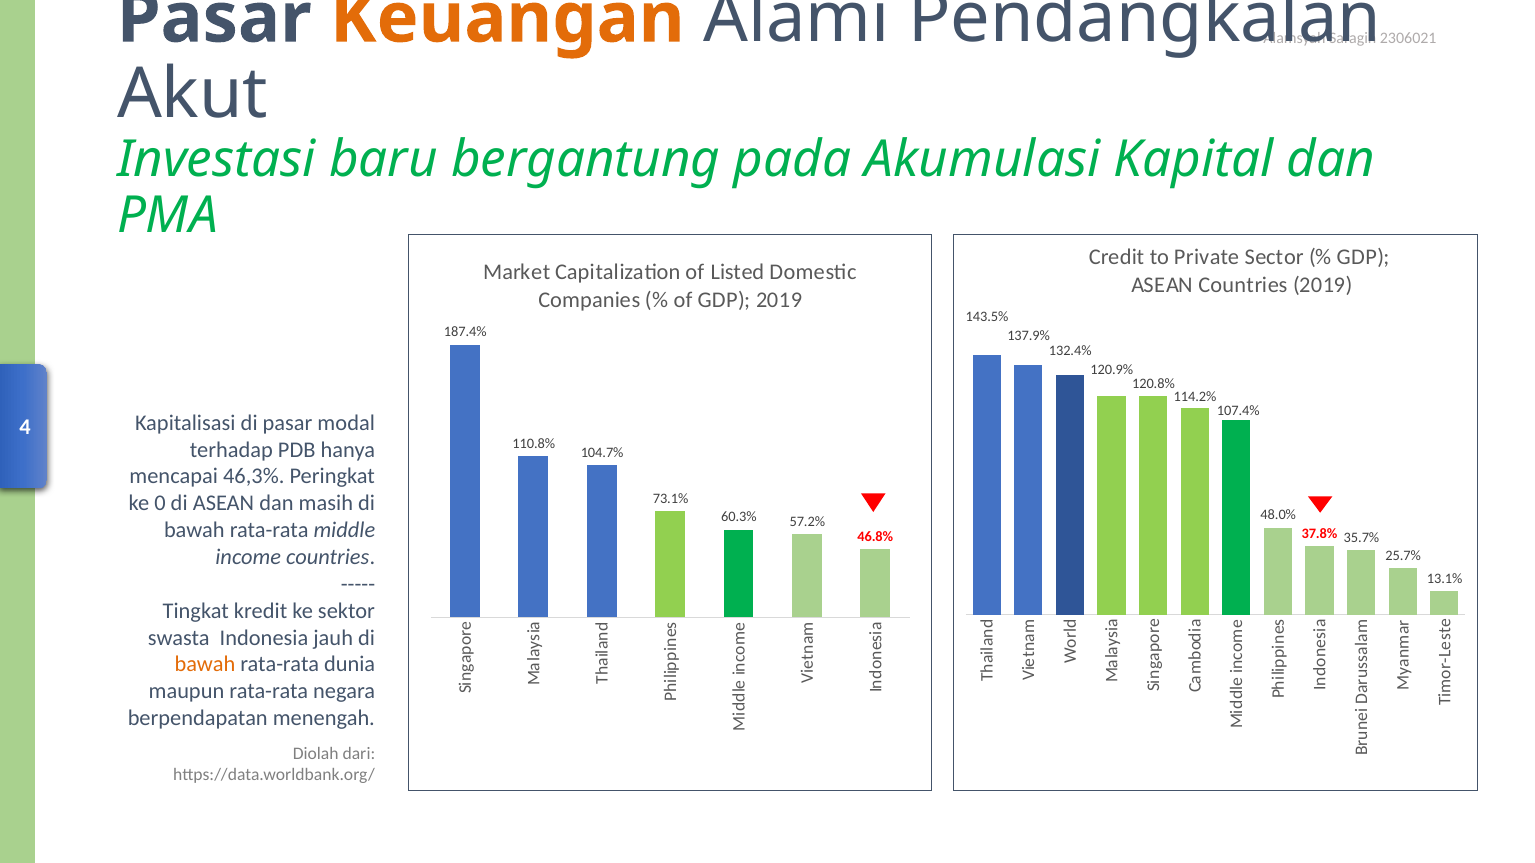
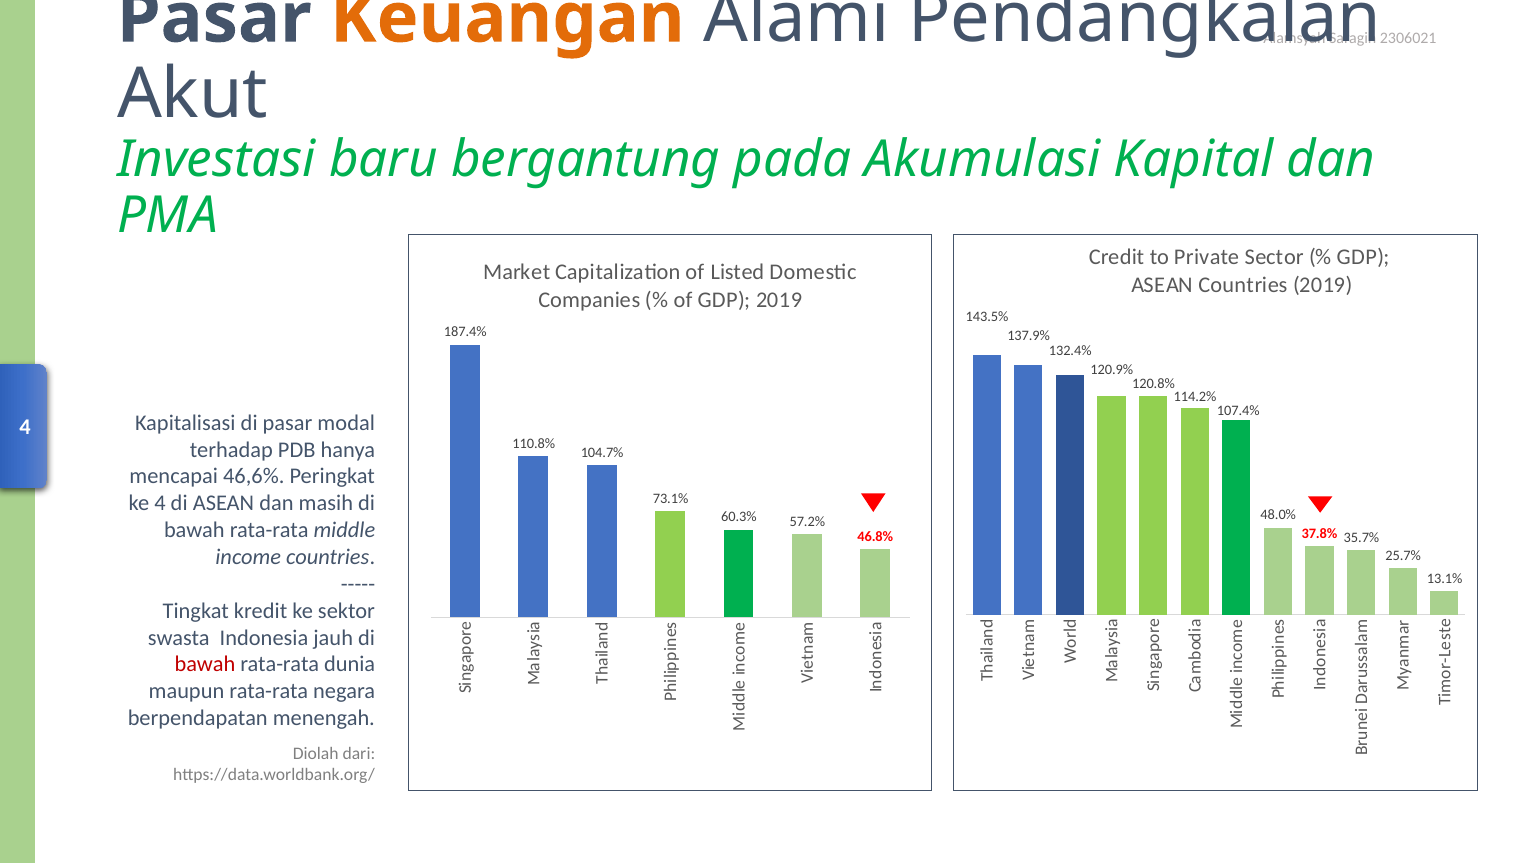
46,3%: 46,3% -> 46,6% (254, 477)
ke 0: 0 -> 4 (160, 504)
bawah colour: orange -> red (205, 665)
